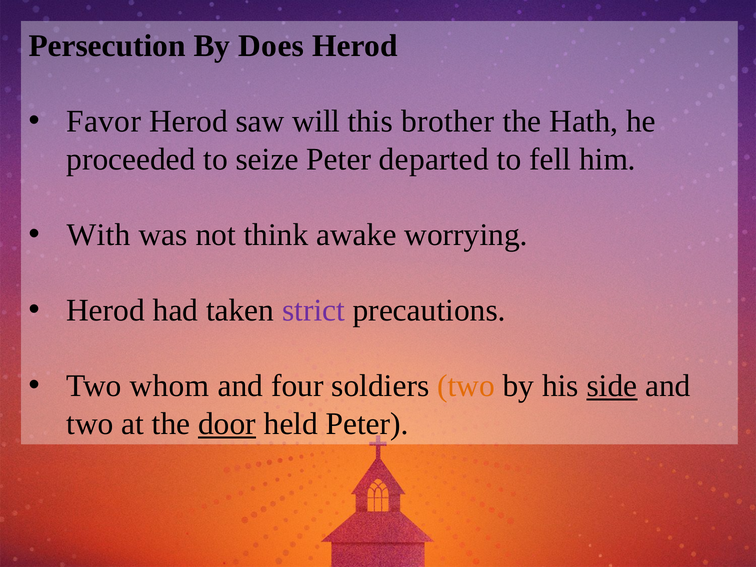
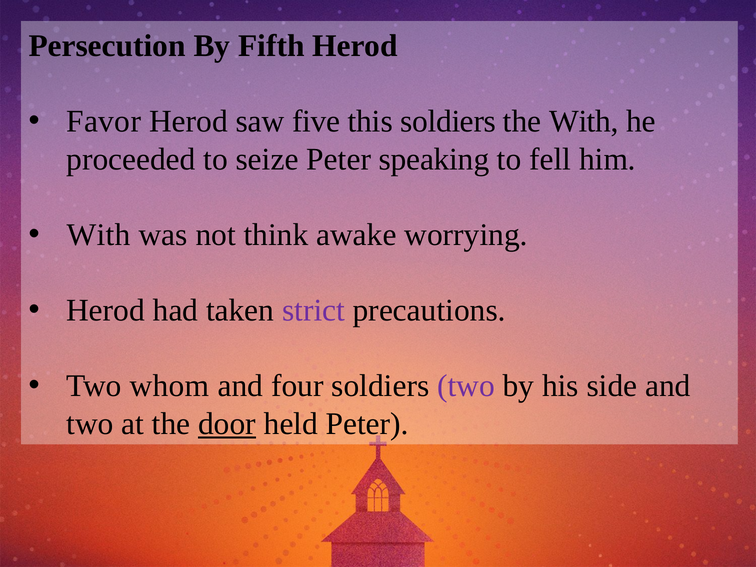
Does: Does -> Fifth (271, 46)
will: will -> five (316, 121)
this brother: brother -> soldiers (448, 121)
the Hath: Hath -> With (584, 121)
departed: departed -> speaking (434, 159)
two colour: orange -> purple (466, 386)
side underline: present -> none (612, 386)
